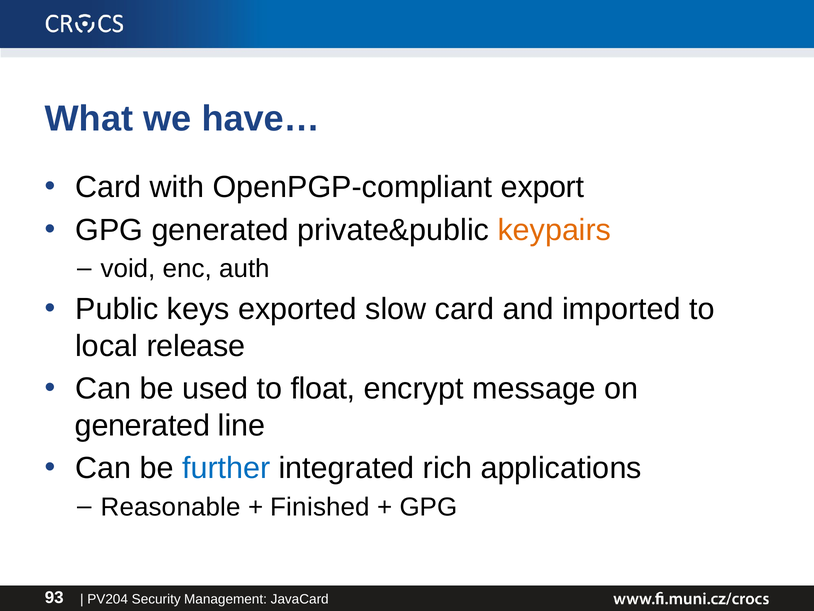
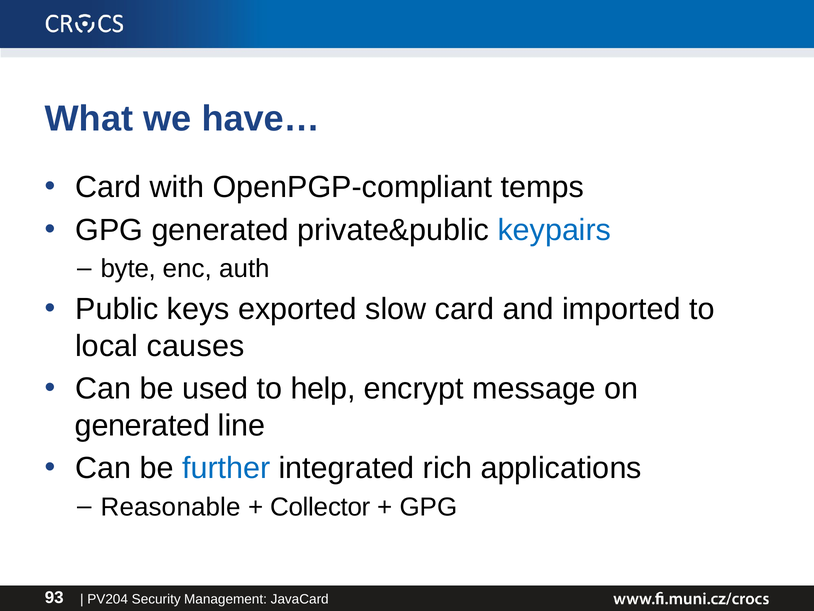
export: export -> temps (542, 187)
keypairs colour: orange -> blue (554, 230)
void: void -> byte (128, 269)
release: release -> causes (196, 346)
float: float -> help (323, 388)
Finished: Finished -> Collector (320, 507)
